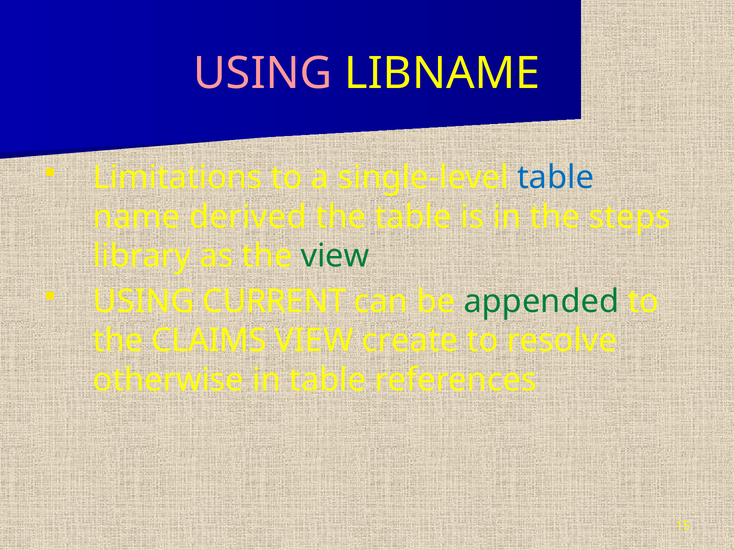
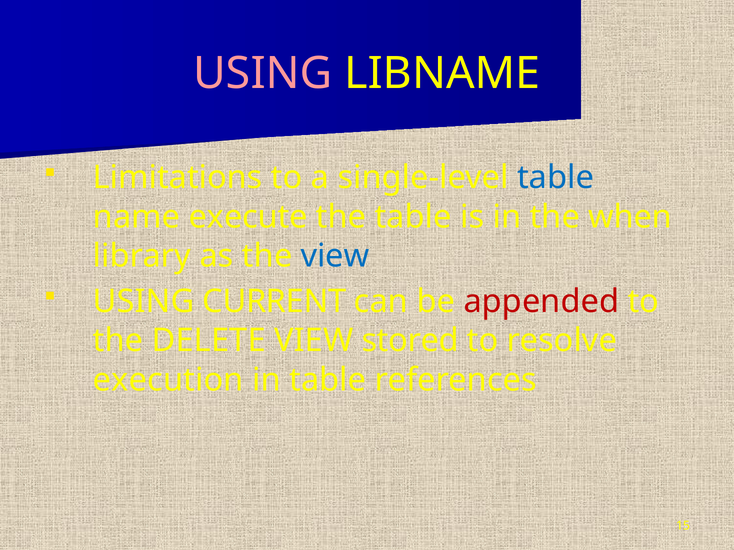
derived: derived -> execute (248, 217)
steps: steps -> when (630, 217)
view colour: green -> blue (335, 256)
appended colour: green -> red (541, 302)
CLAIMS: CLAIMS -> DELETE (209, 341)
create: create -> stored (410, 341)
otherwise: otherwise -> execution (168, 380)
